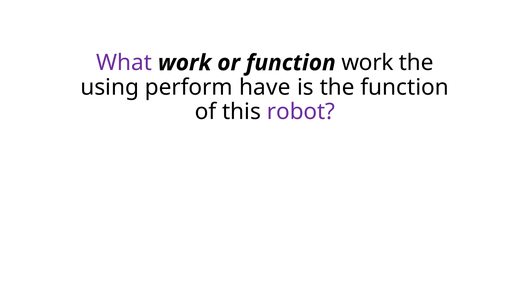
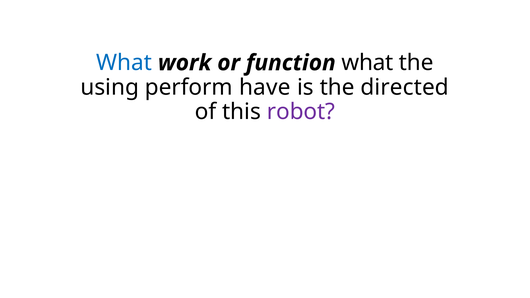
What colour: purple -> blue (124, 63)
function work: work -> what (367, 63)
the function: function -> directed (405, 87)
